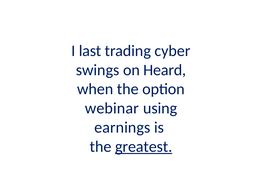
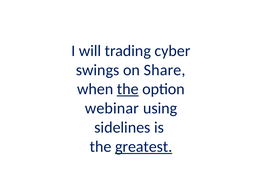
last: last -> will (90, 51)
Heard: Heard -> Share (165, 70)
the underline: none -> present (128, 89)
earnings: earnings -> sidelines (122, 128)
